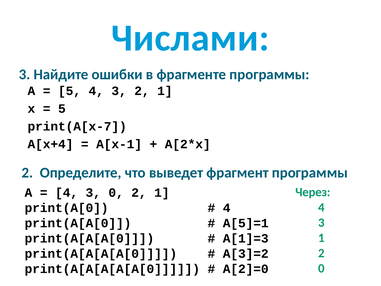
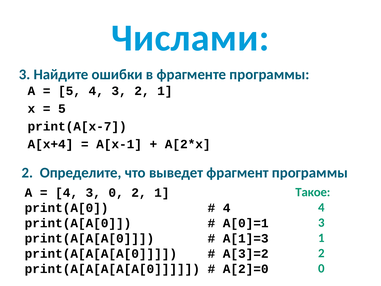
Через: Через -> Такое (313, 192)
A[5]=1: A[5]=1 -> A[0]=1 (246, 223)
